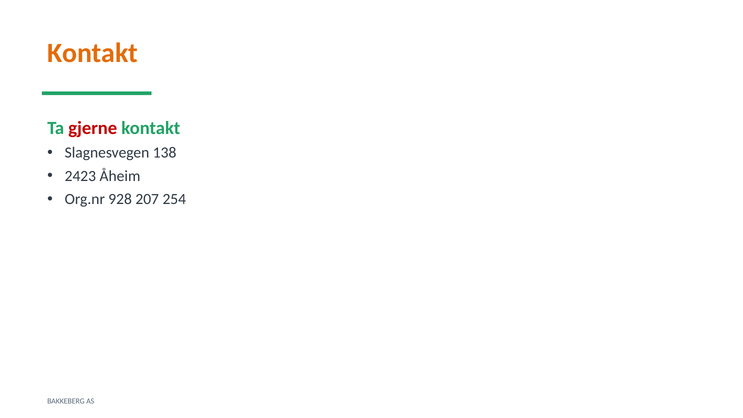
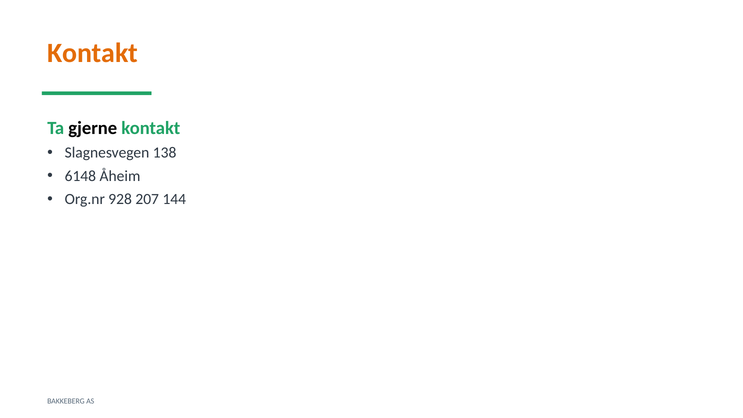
gjerne colour: red -> black (93, 128)
2423: 2423 -> 6148 (80, 176)
254: 254 -> 144 (174, 199)
